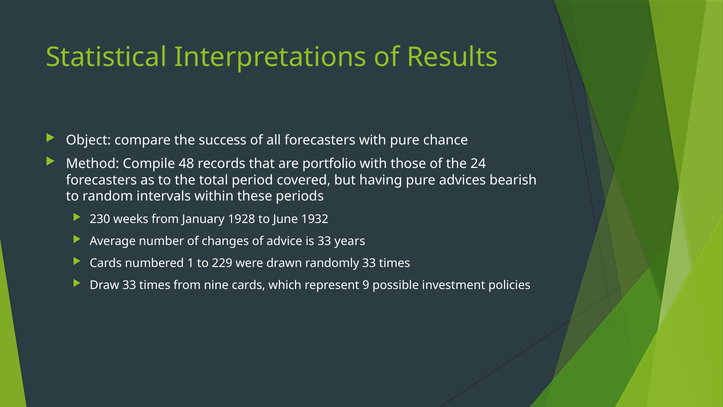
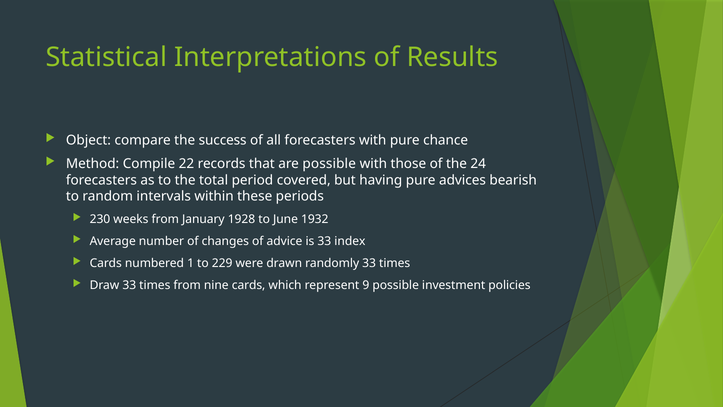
48: 48 -> 22 (186, 164)
are portfolio: portfolio -> possible (329, 164)
years: years -> index (350, 241)
